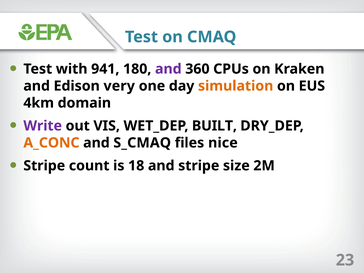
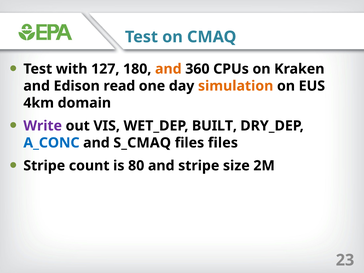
941: 941 -> 127 (105, 69)
and colour: purple -> orange (168, 69)
very: very -> read (119, 86)
A_CONC colour: orange -> blue (51, 143)
files nice: nice -> files (223, 143)
18: 18 -> 80 (136, 166)
